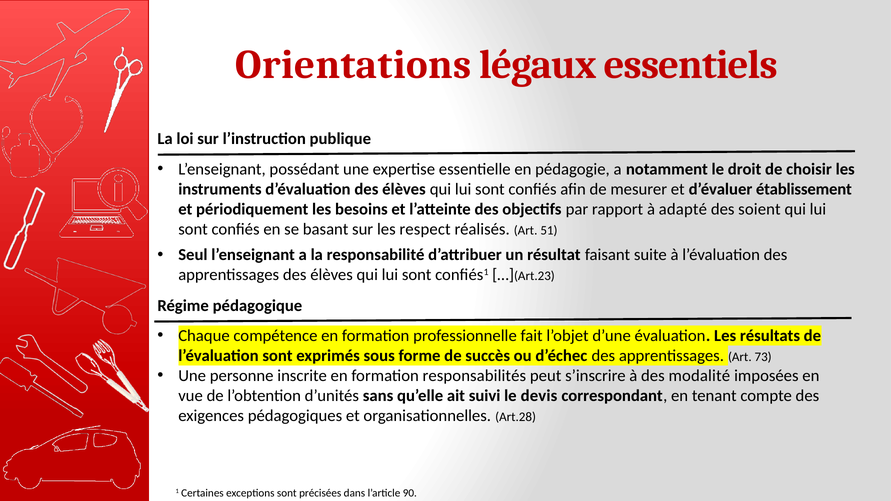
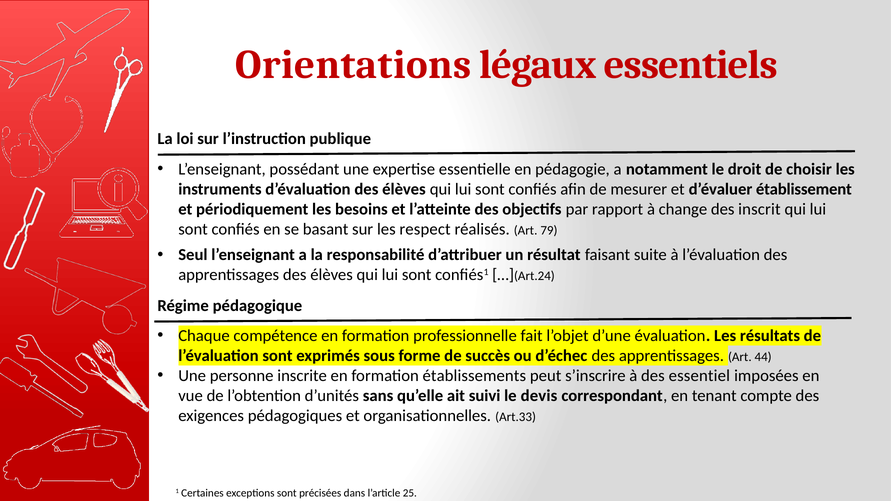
adapté: adapté -> change (683, 209)
soient: soient -> inscrit (759, 209)
51: 51 -> 79 (549, 231)
Art.23: Art.23 -> Art.24 (534, 276)
73: 73 -> 44 (763, 357)
responsabilités: responsabilités -> établissements (474, 376)
modalité: modalité -> essentiel (699, 376)
Art.28: Art.28 -> Art.33 (516, 417)
90: 90 -> 25 (410, 493)
